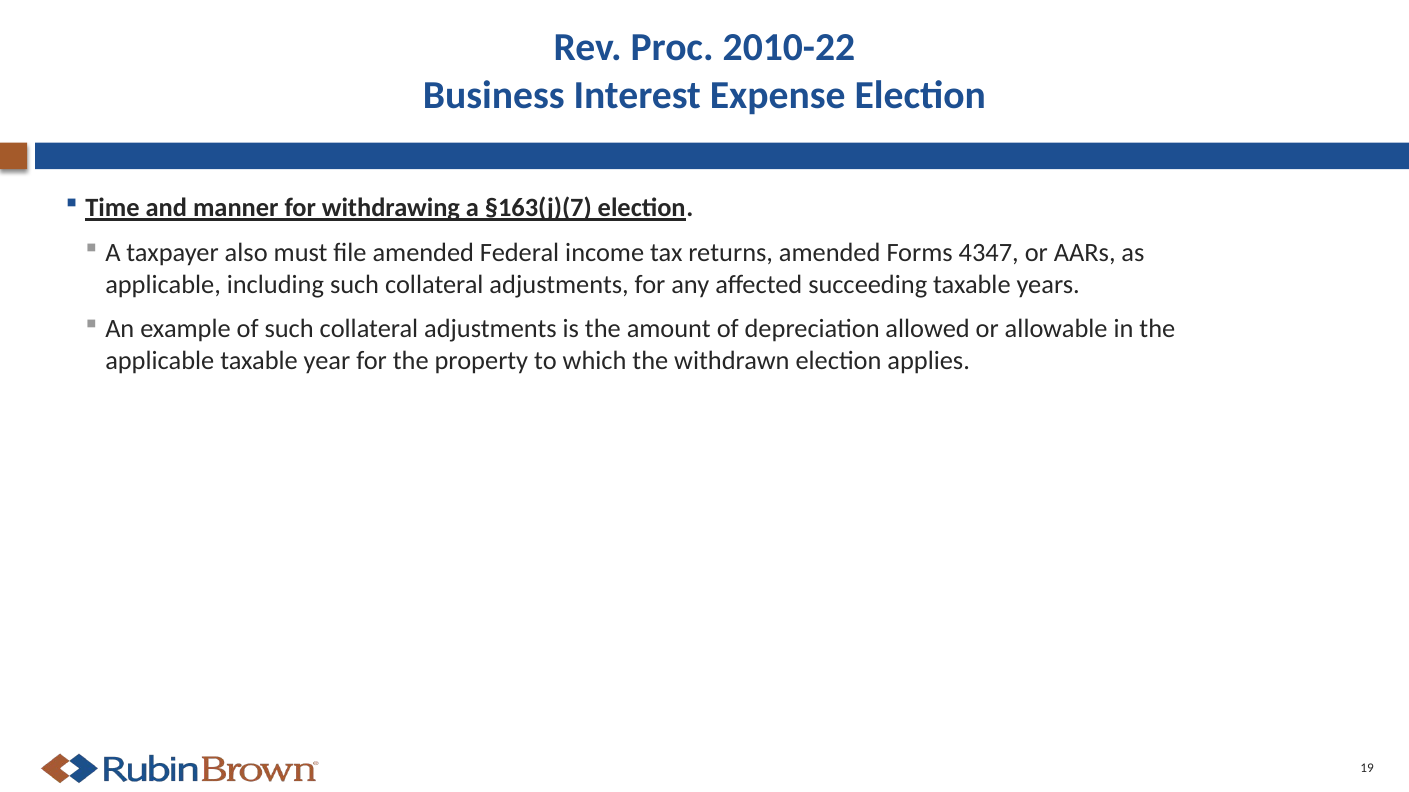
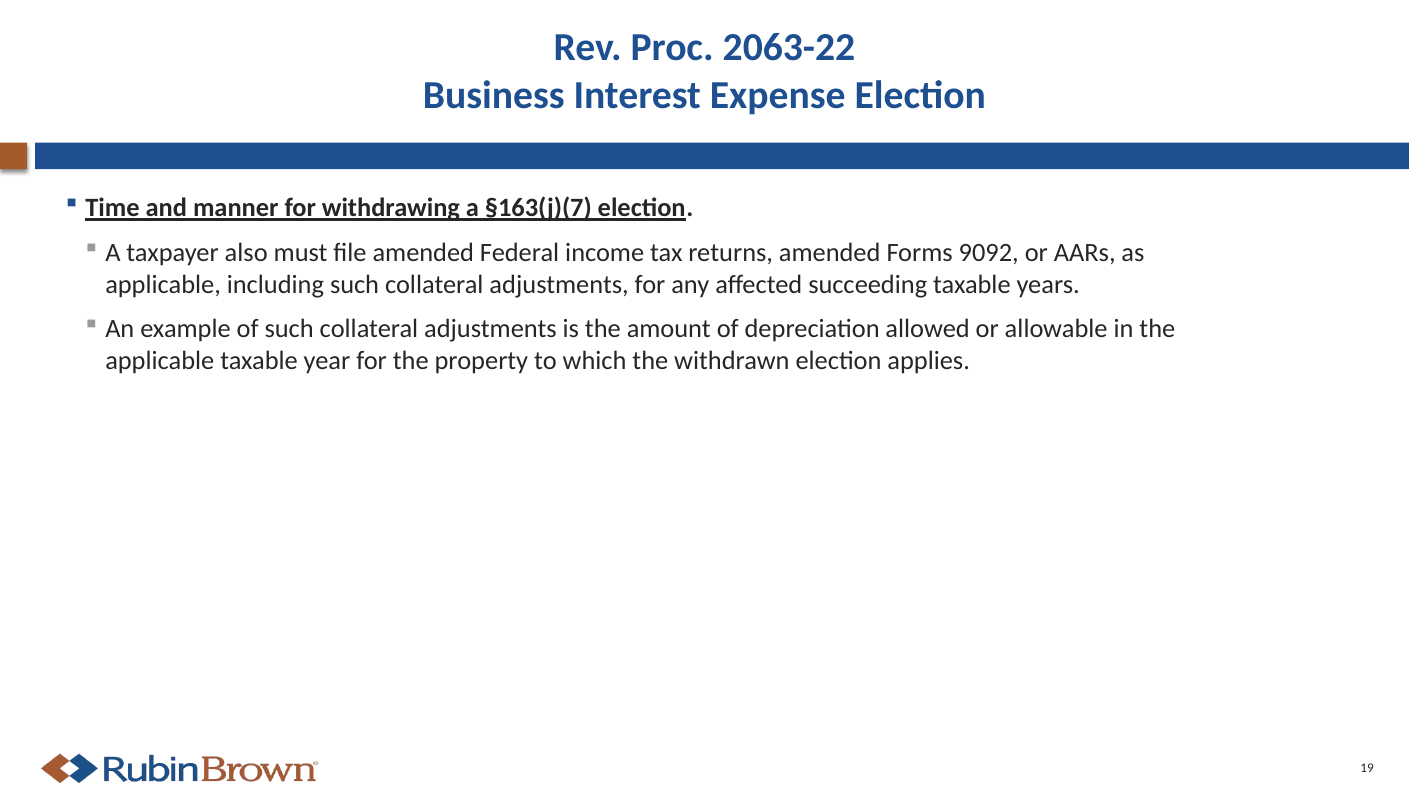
2010-22: 2010-22 -> 2063-22 (789, 48)
4347: 4347 -> 9092 (989, 253)
